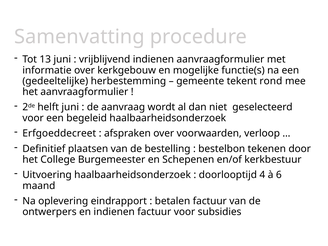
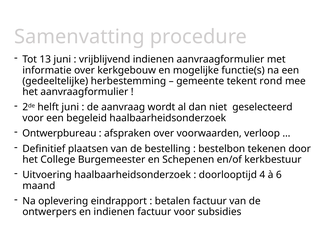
Erfgoeddecreet: Erfgoeddecreet -> Ontwerpbureau (59, 133)
